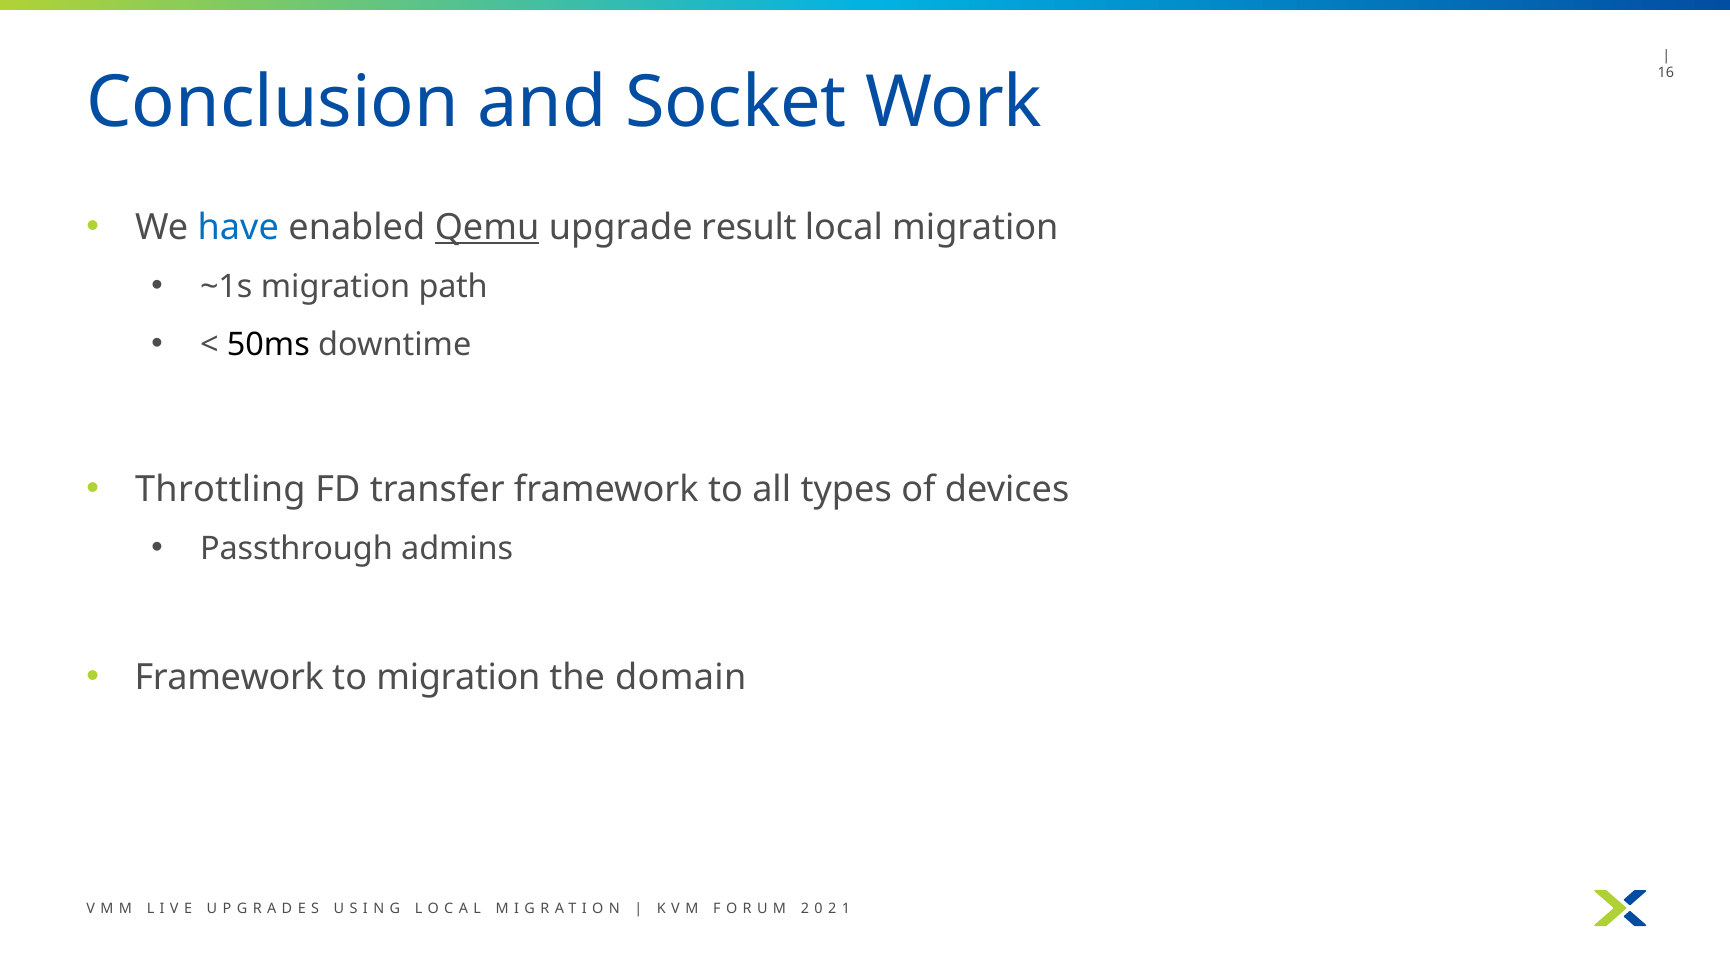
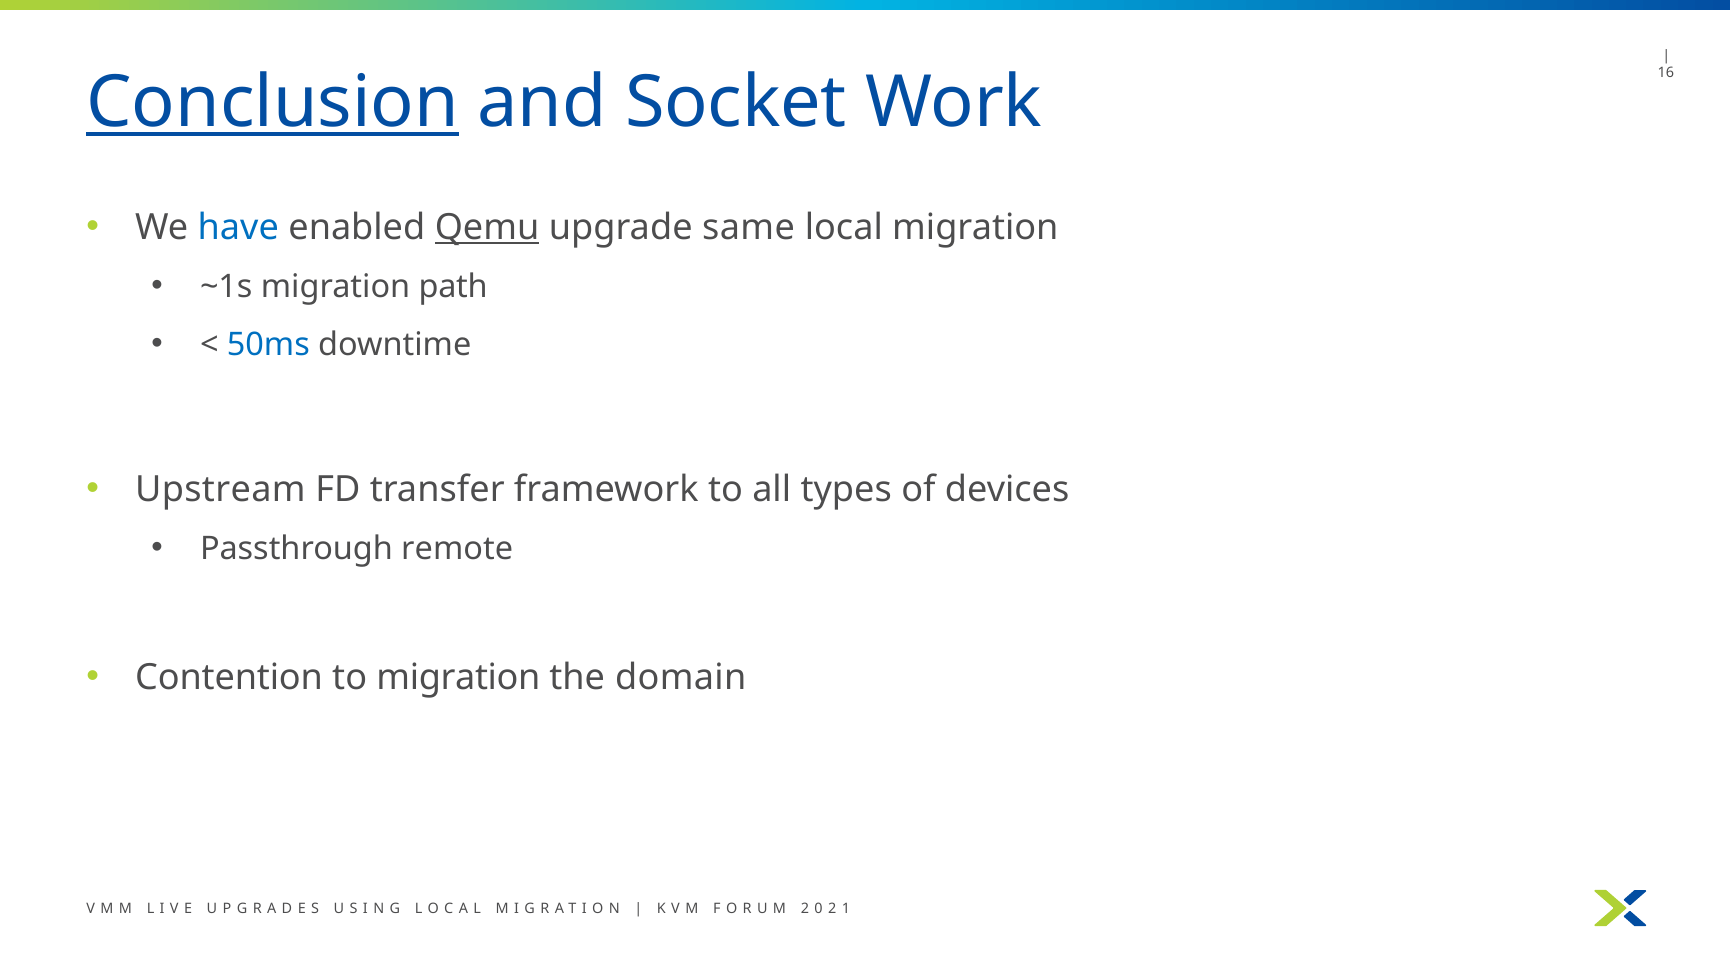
Conclusion underline: none -> present (273, 103)
result: result -> same (749, 227)
50ms colour: black -> blue (268, 344)
Throttling: Throttling -> Upstream (220, 489)
admins: admins -> remote (457, 549)
Framework: Framework -> Contention (229, 678)
